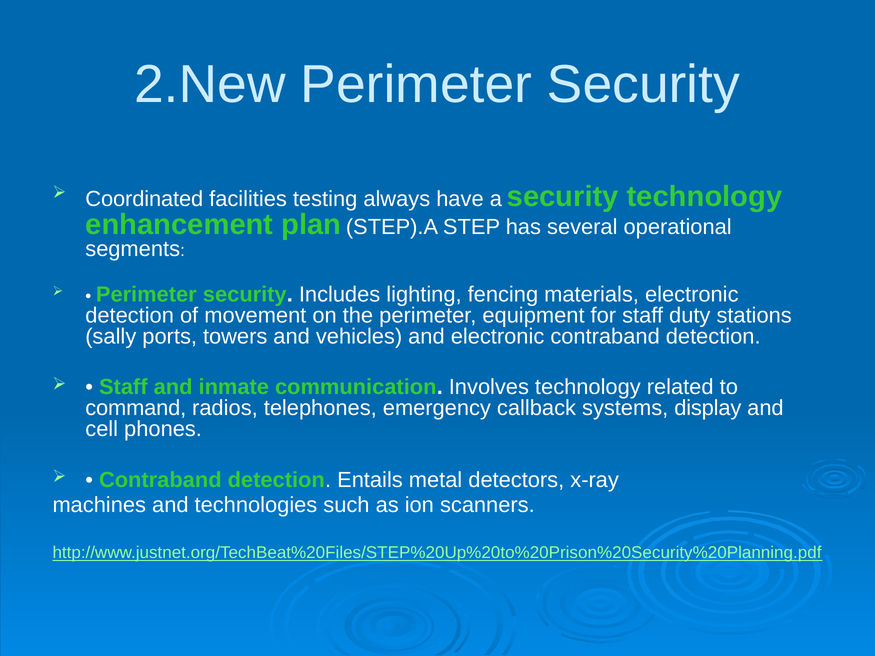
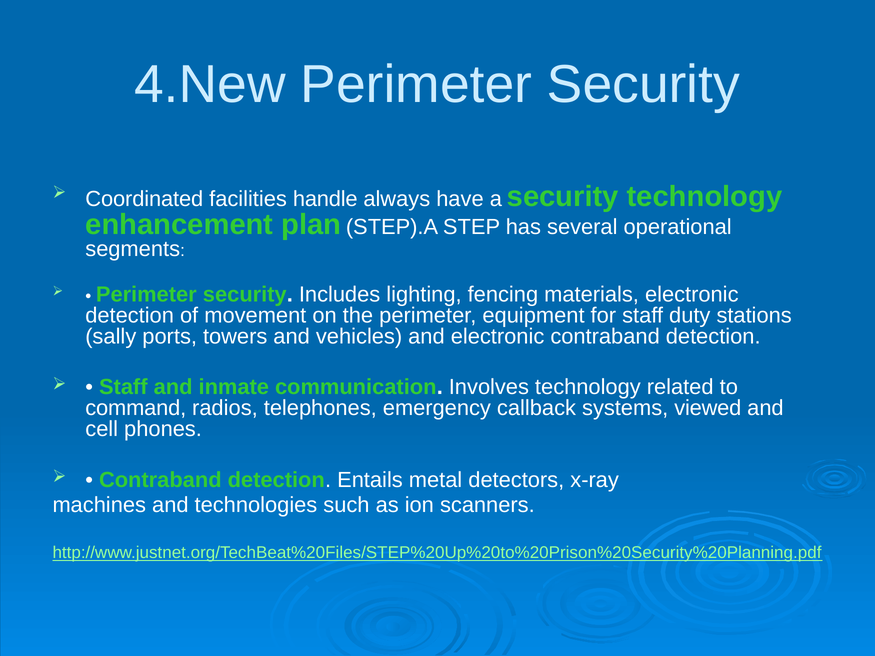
2.New: 2.New -> 4.New (210, 85)
testing: testing -> handle (325, 199)
display: display -> viewed (708, 408)
